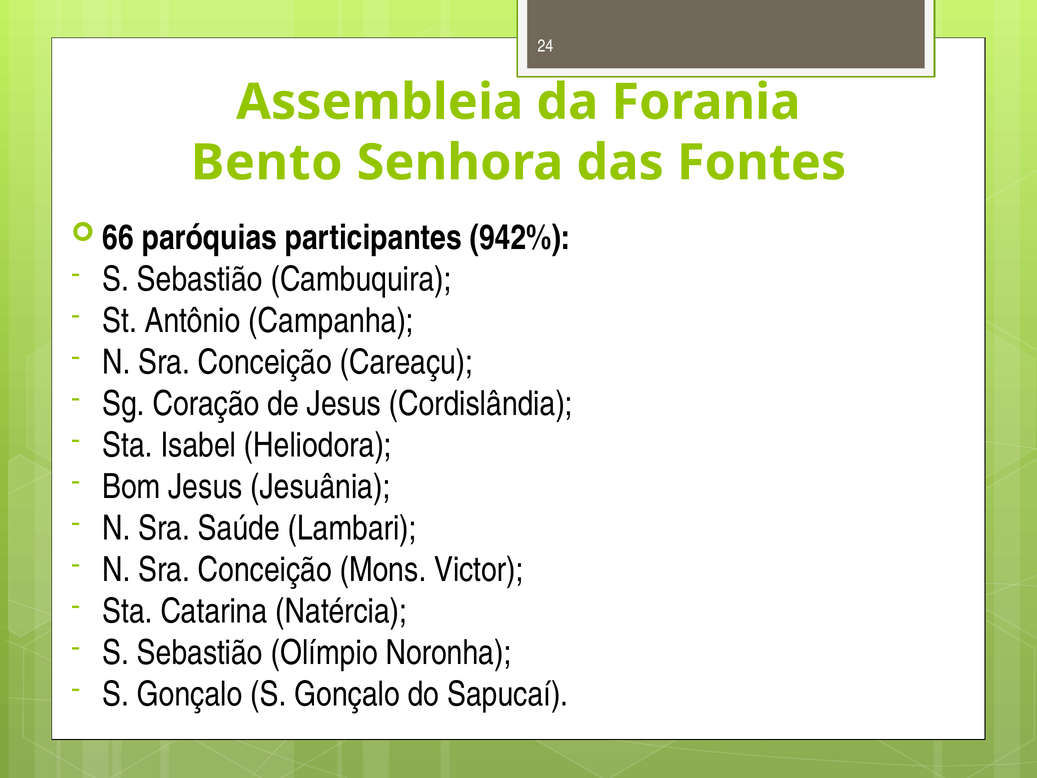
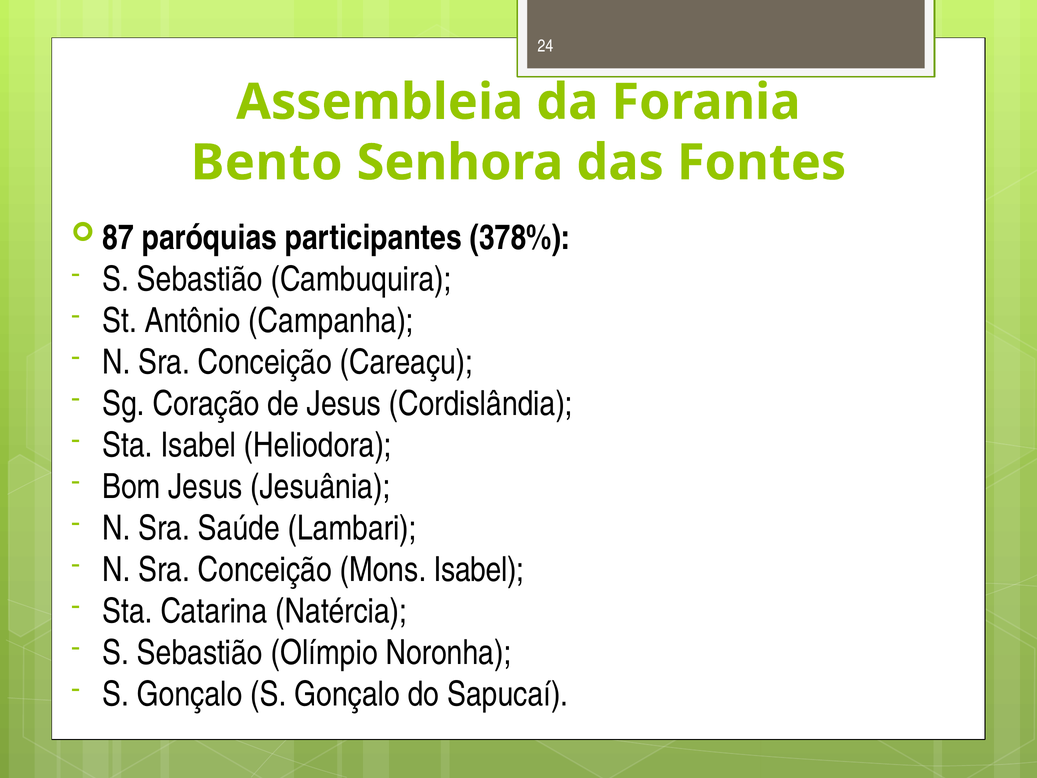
66: 66 -> 87 (118, 238)
942%: 942% -> 378% (520, 238)
Mons Victor: Victor -> Isabel (479, 569)
